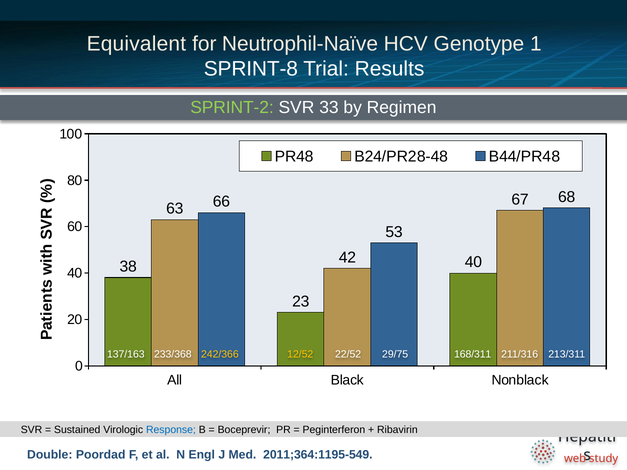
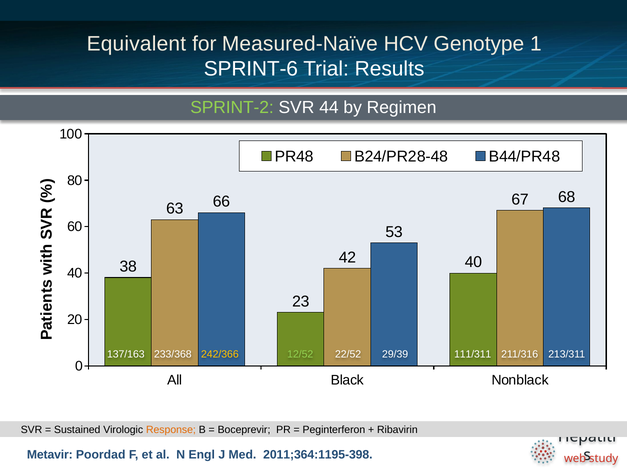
Neutrophil-Naïve: Neutrophil-Naïve -> Measured-Naïve (300, 44)
SPRINT-8: SPRINT-8 -> SPRINT-6 (251, 69)
33: 33 -> 44 (329, 107)
12/52 colour: yellow -> light green (300, 354)
29/75: 29/75 -> 29/39 (395, 354)
168/311: 168/311 -> 111/311 (473, 354)
Response colour: blue -> orange (171, 430)
Double: Double -> Metavir (50, 455)
2011;364:1195-549: 2011;364:1195-549 -> 2011;364:1195-398 (318, 455)
